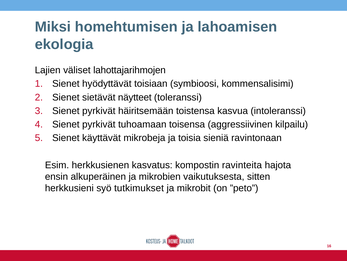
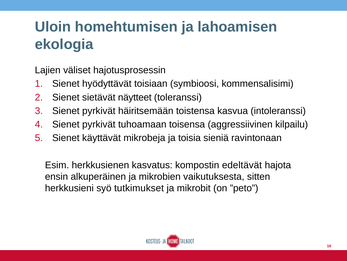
Miksi: Miksi -> Uloin (53, 27)
lahottajarihmojen: lahottajarihmojen -> hajotusprosessin (129, 70)
ravinteita: ravinteita -> edeltävät (242, 165)
